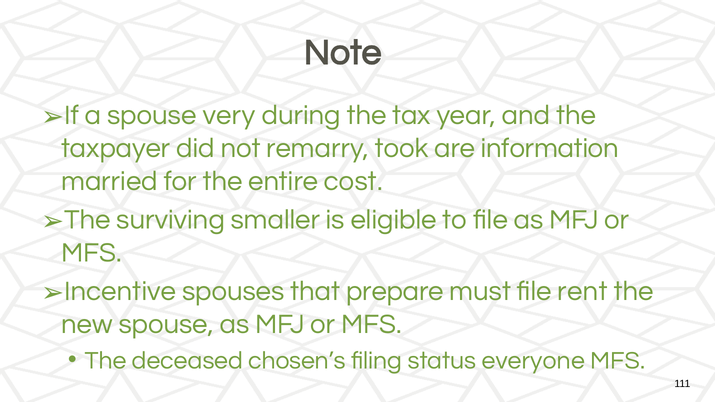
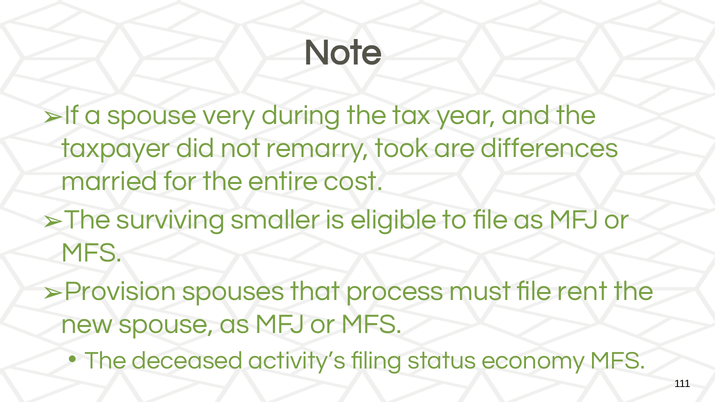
information: information -> differences (550, 148)
Incentive: Incentive -> Provision (120, 291)
prepare: prepare -> process (395, 291)
chosen’s: chosen’s -> activity’s (297, 361)
everyone: everyone -> economy (533, 361)
